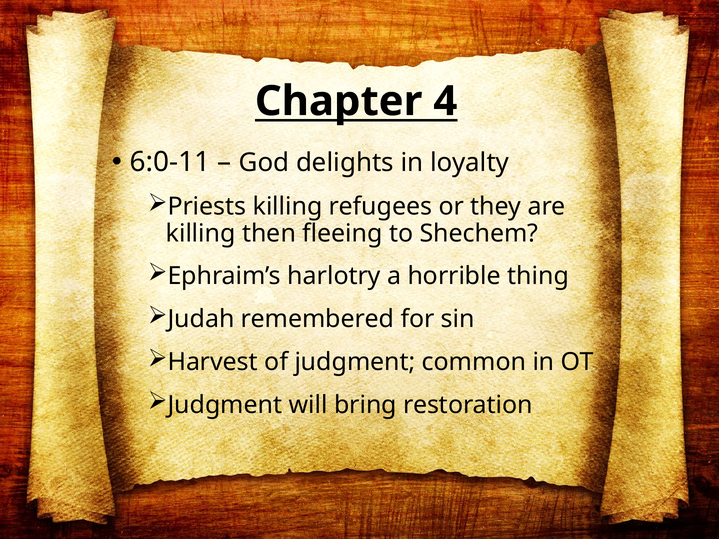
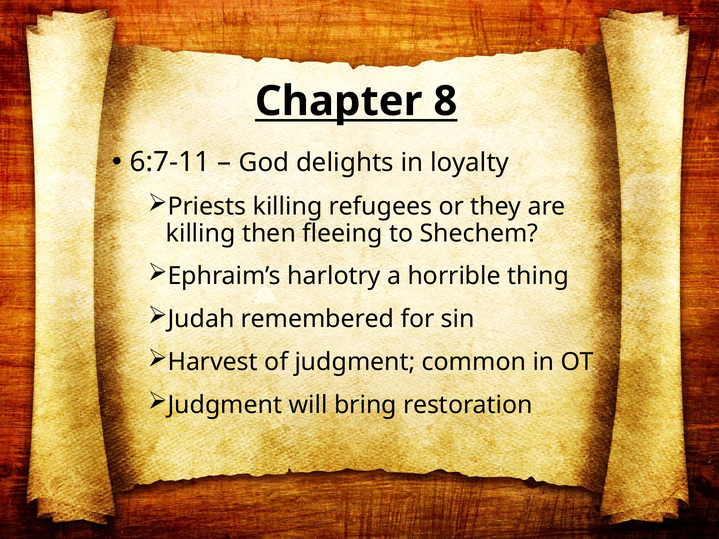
4: 4 -> 8 (445, 101)
6:0-11: 6:0-11 -> 6:7-11 (170, 162)
